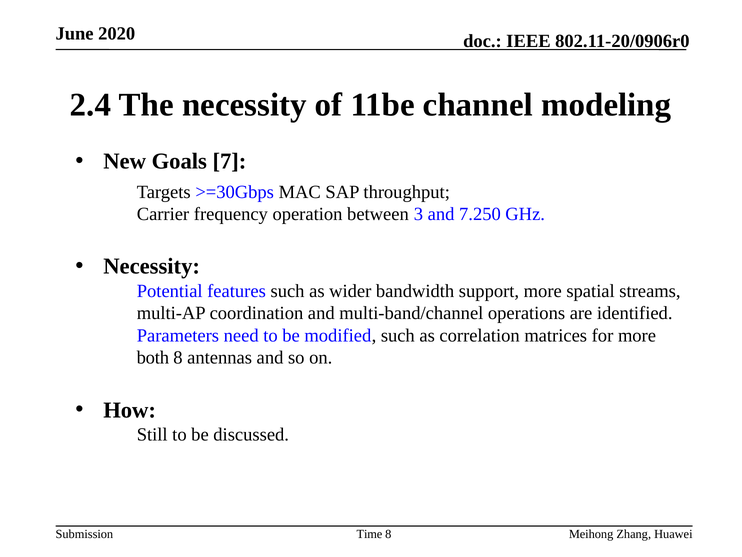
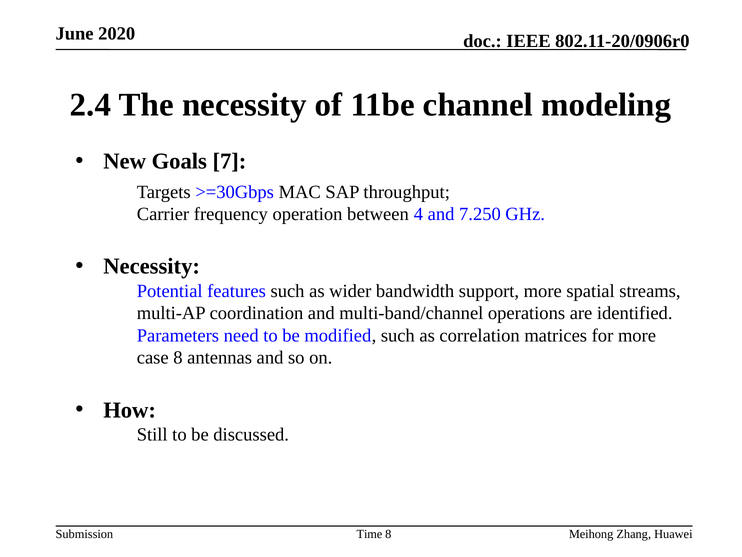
3: 3 -> 4 (418, 214)
both: both -> case (153, 357)
